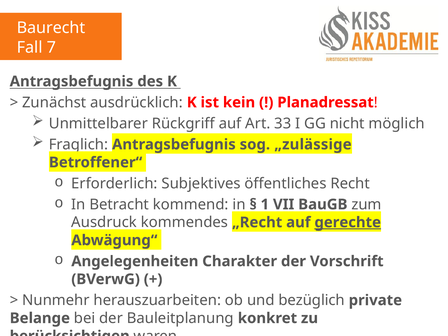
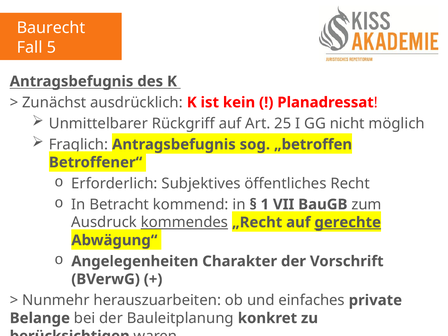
7: 7 -> 5 (51, 47)
33: 33 -> 25 (283, 123)
„zulässige: „zulässige -> „betroffen (313, 144)
kommendes underline: none -> present (184, 222)
bezüglich: bezüglich -> einfaches (312, 300)
